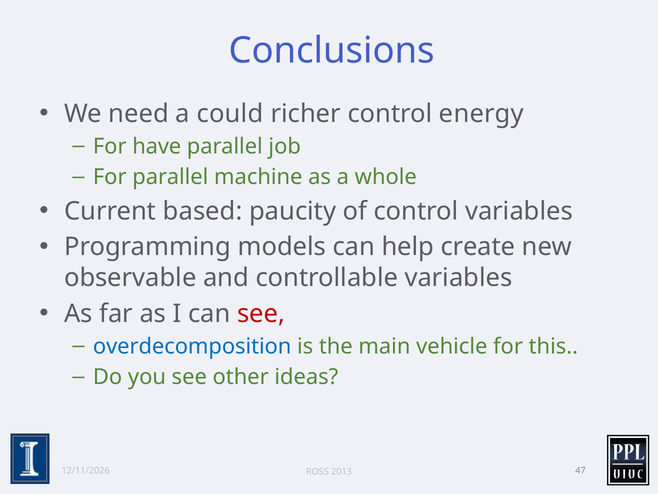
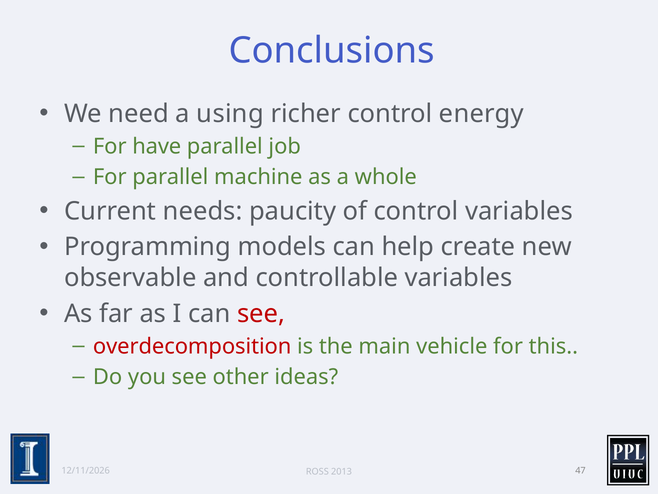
could: could -> using (230, 114)
based: based -> needs (203, 211)
overdecomposition colour: blue -> red (192, 346)
